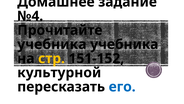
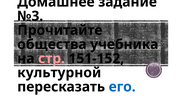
№4: №4 -> №3 (30, 16)
учебника: учебника -> общества (52, 44)
стр colour: yellow -> pink (52, 58)
